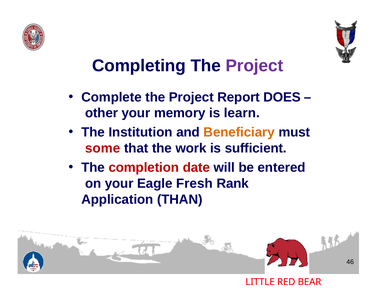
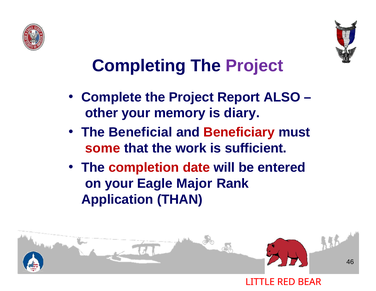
DOES: DOES -> ALSO (282, 97)
learn: learn -> diary (242, 113)
Institution: Institution -> Beneficial (140, 132)
Beneficiary colour: orange -> red (239, 132)
Fresh: Fresh -> Major (194, 183)
